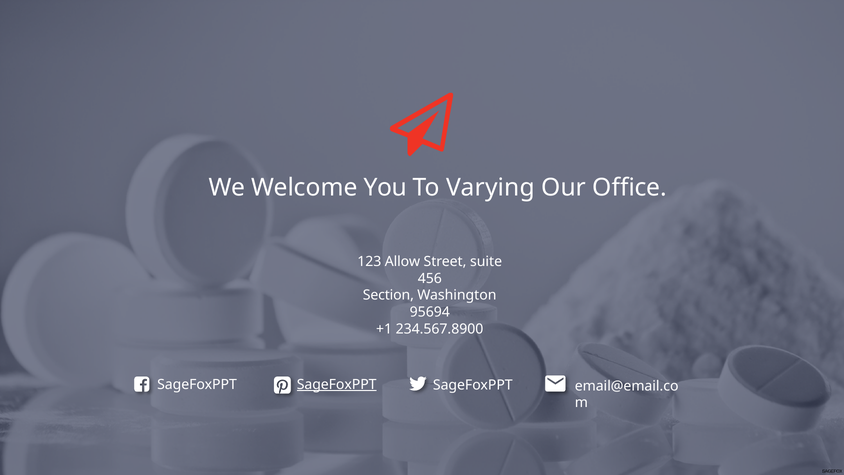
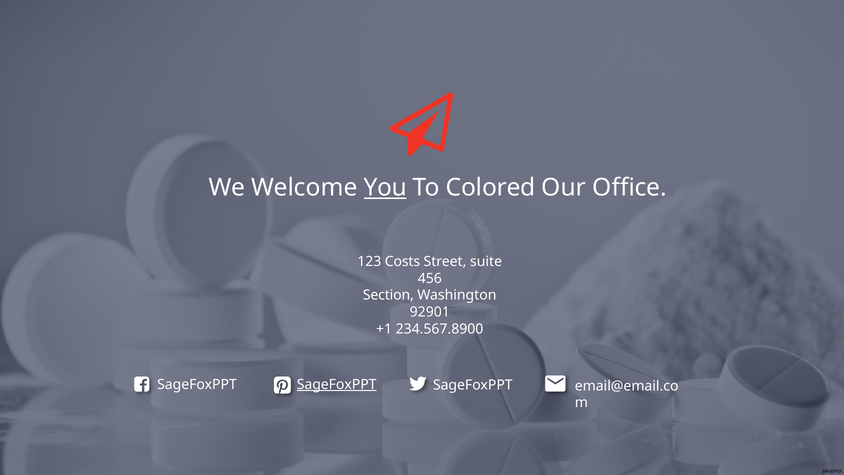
You underline: none -> present (385, 188)
Varying: Varying -> Colored (491, 188)
Allow: Allow -> Costs (402, 261)
95694: 95694 -> 92901 (430, 312)
